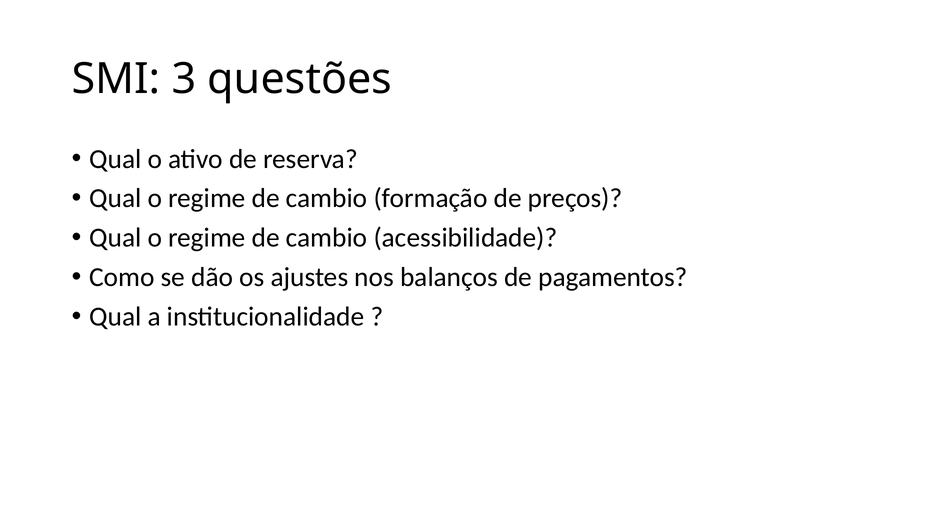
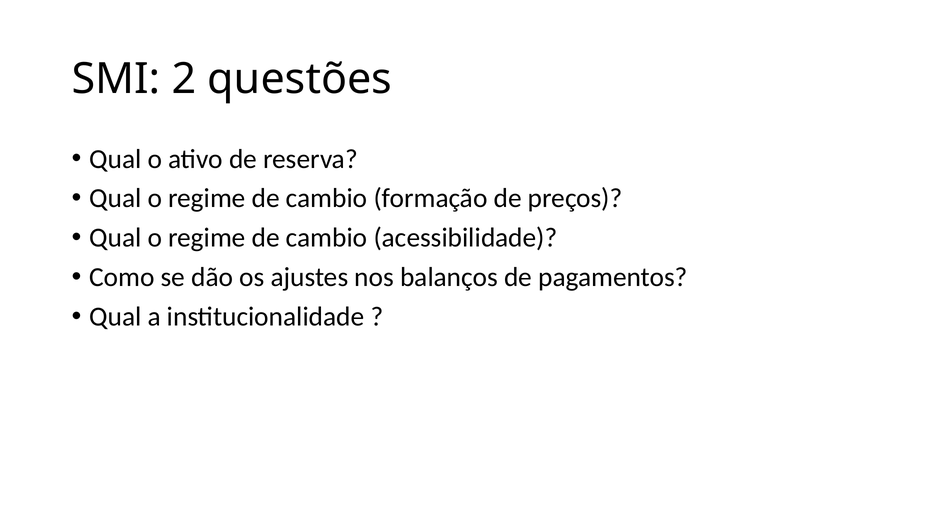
3: 3 -> 2 (184, 79)
